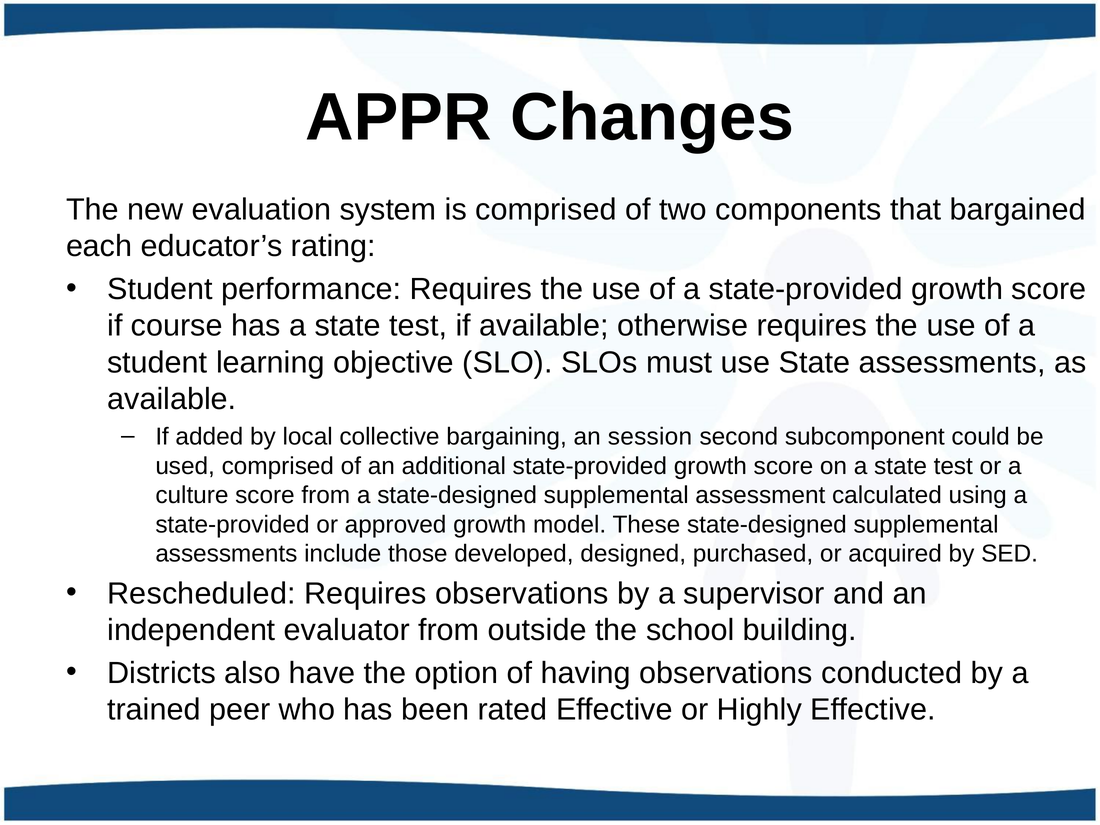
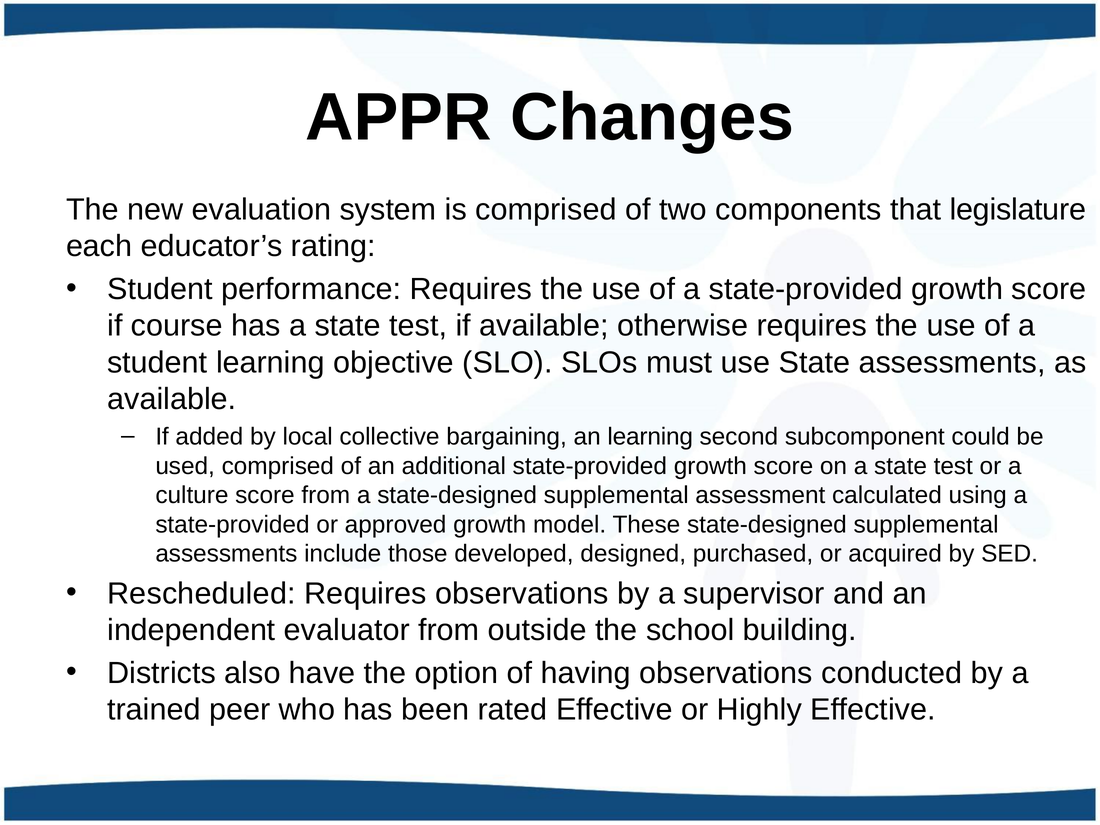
bargained: bargained -> legislature (1018, 210)
an session: session -> learning (650, 437)
